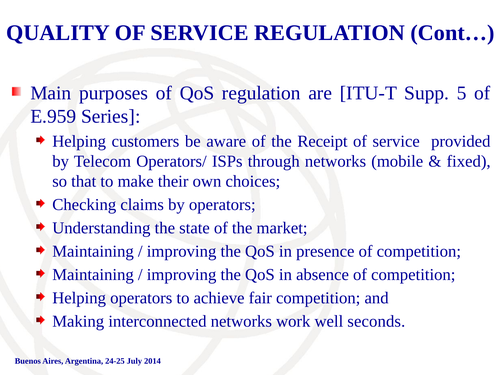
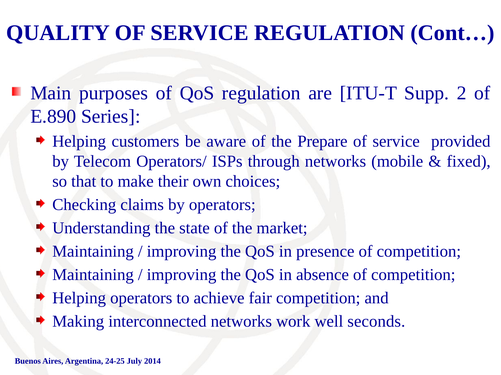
5: 5 -> 2 (462, 93)
E.959: E.959 -> E.890 (53, 117)
Receipt: Receipt -> Prepare (322, 142)
